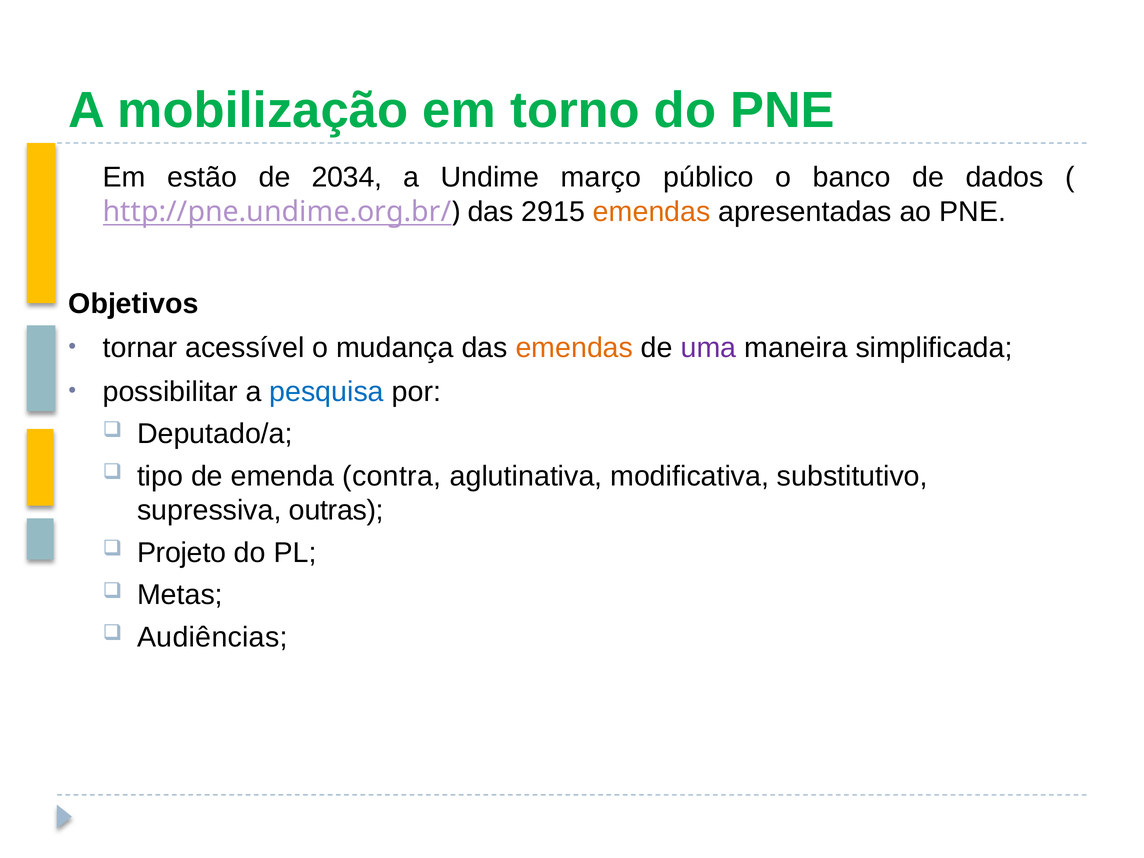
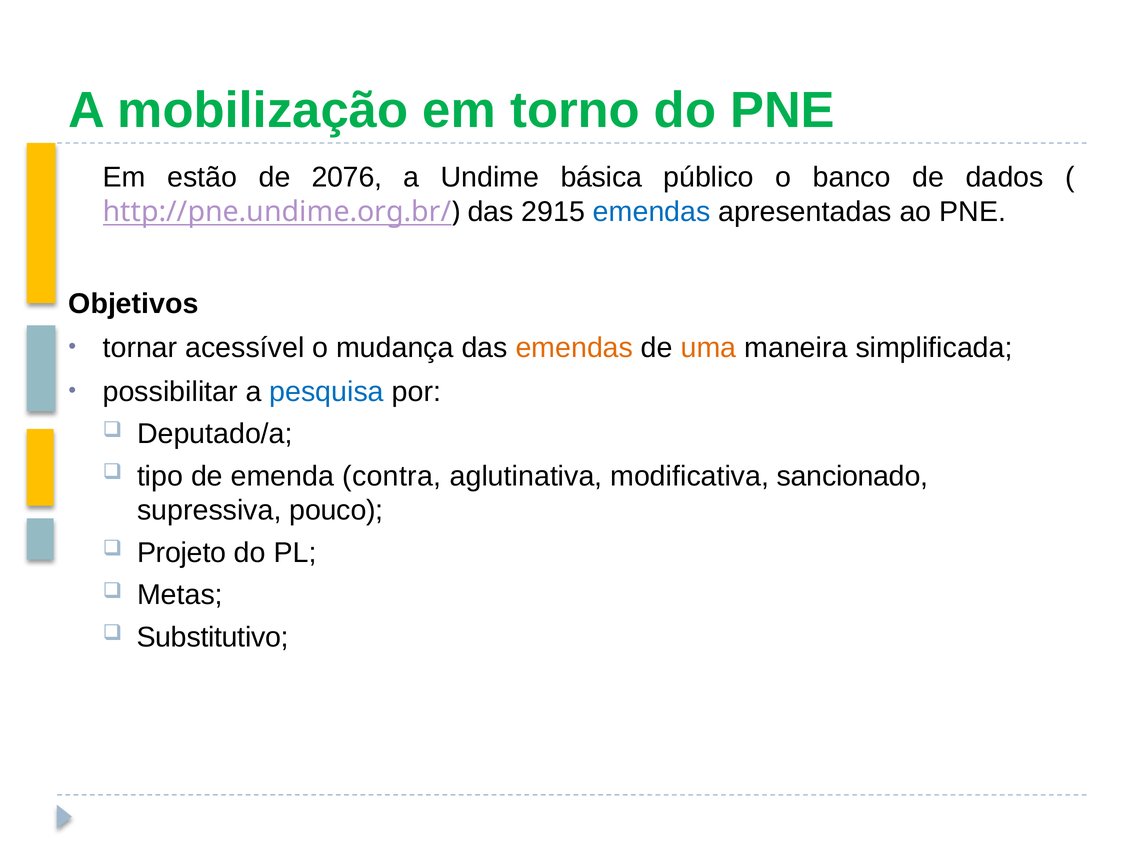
2034: 2034 -> 2076 (347, 177)
março: março -> básica (601, 177)
emendas colour: orange -> blue (652, 212)
uma colour: purple -> orange (709, 348)
substitutivo: substitutivo -> sancionado (852, 476)
outras: outras -> pouco (336, 511)
Audiências: Audiências -> Substitutivo (213, 637)
